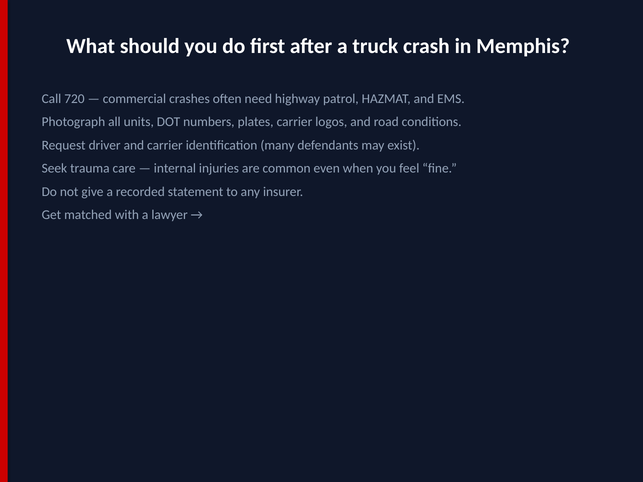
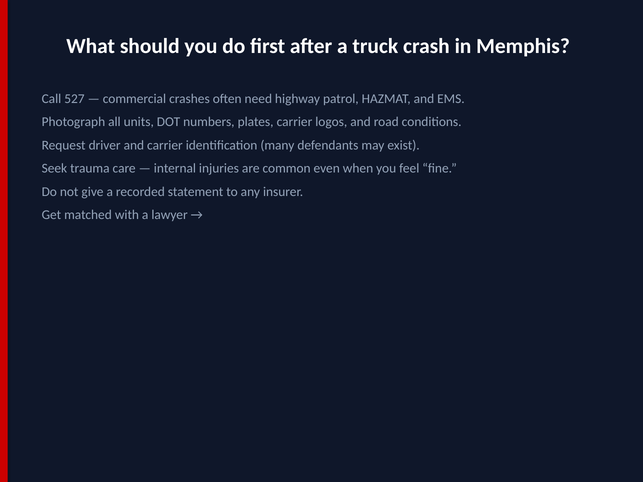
720: 720 -> 527 (74, 99)
